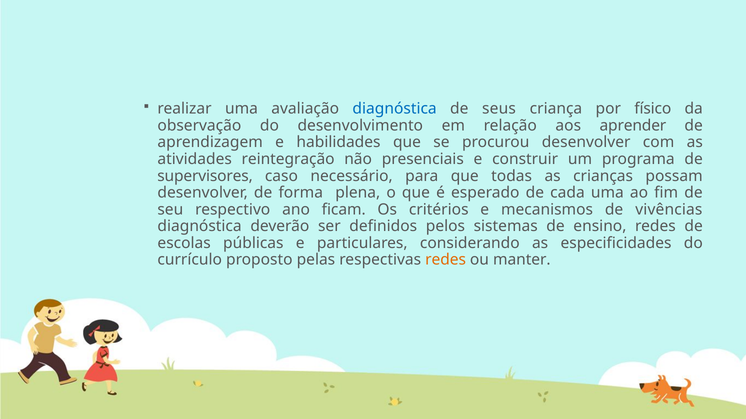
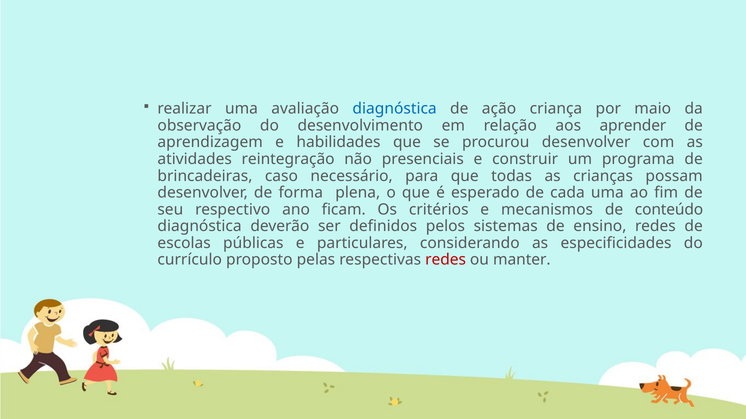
seus: seus -> ação (499, 109)
físico: físico -> maio (653, 109)
supervisores: supervisores -> brincadeiras (205, 176)
vivências: vivências -> conteúdo (669, 210)
redes colour: orange -> red (446, 260)
